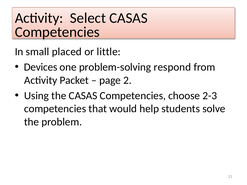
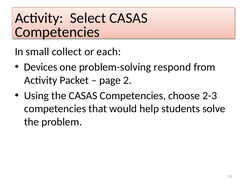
placed: placed -> collect (67, 52)
little: little -> each (109, 52)
